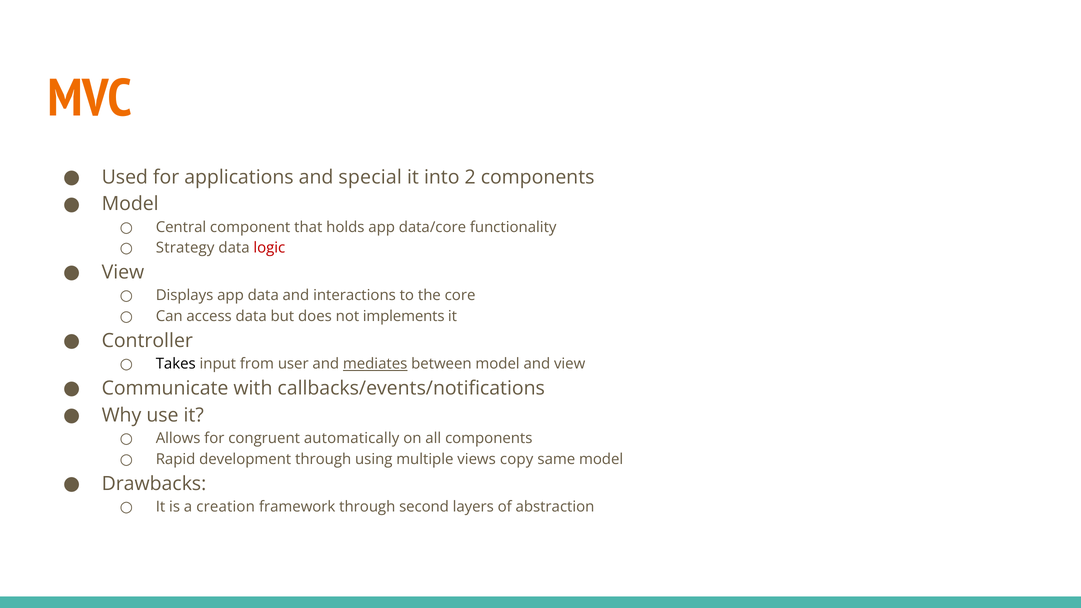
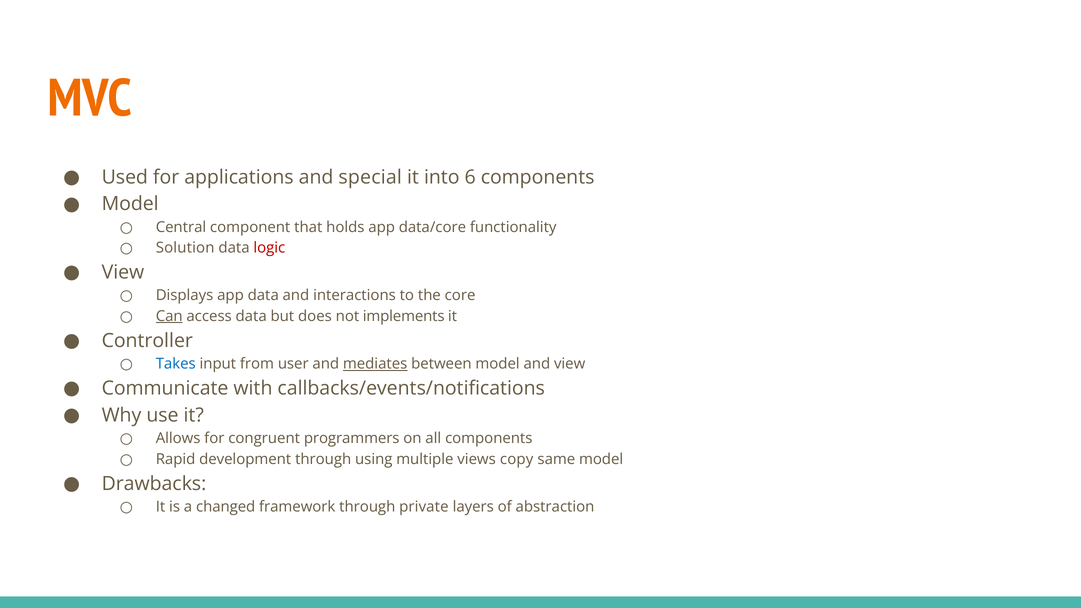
2: 2 -> 6 (470, 177)
Strategy: Strategy -> Solution (185, 248)
Can underline: none -> present (169, 316)
Takes colour: black -> blue (176, 364)
automatically: automatically -> programmers (352, 439)
creation: creation -> changed (226, 507)
second: second -> private (424, 507)
